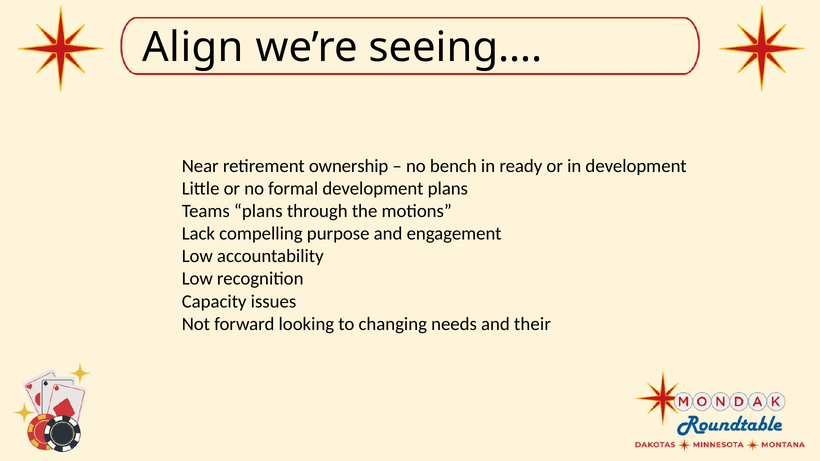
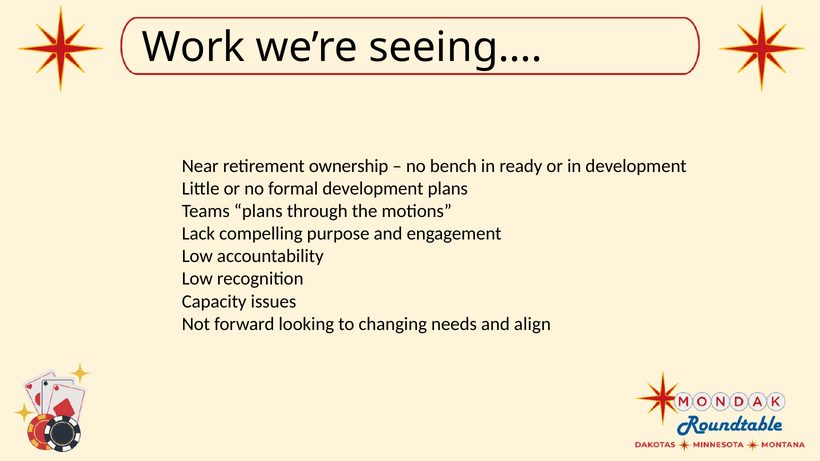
Align: Align -> Work (193, 47)
their: their -> align (532, 324)
